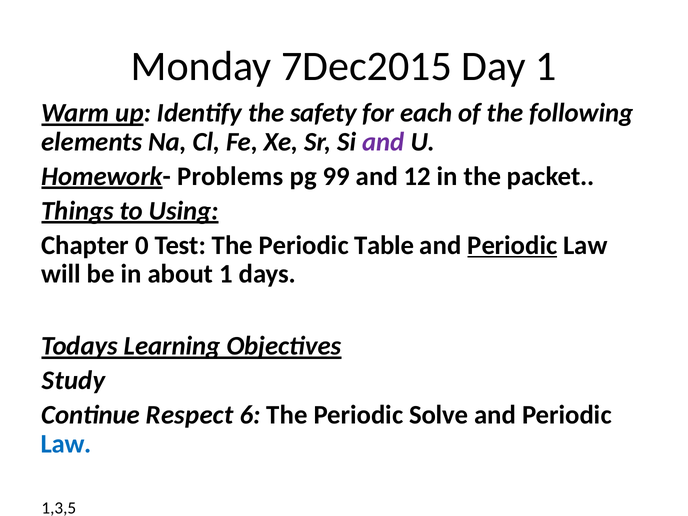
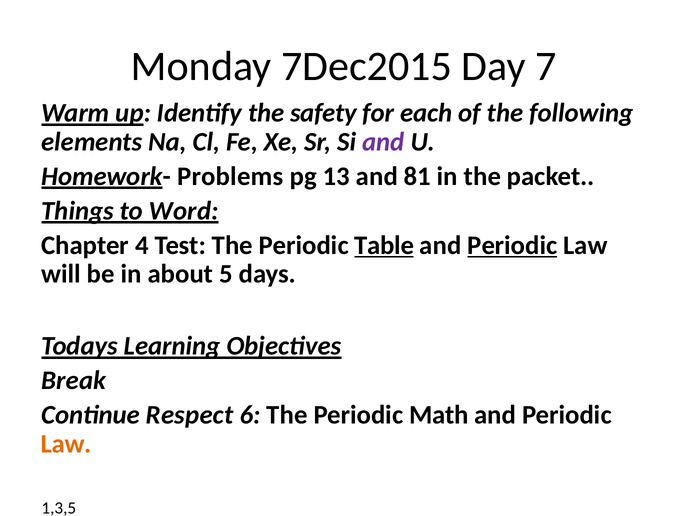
Day 1: 1 -> 7 (546, 67)
99: 99 -> 13 (336, 176)
12: 12 -> 81 (417, 176)
Using: Using -> Word (184, 211)
0: 0 -> 4 (142, 245)
Table underline: none -> present (384, 245)
about 1: 1 -> 5 (226, 274)
Study: Study -> Break (74, 381)
Solve: Solve -> Math (439, 415)
Law colour: blue -> orange (66, 444)
